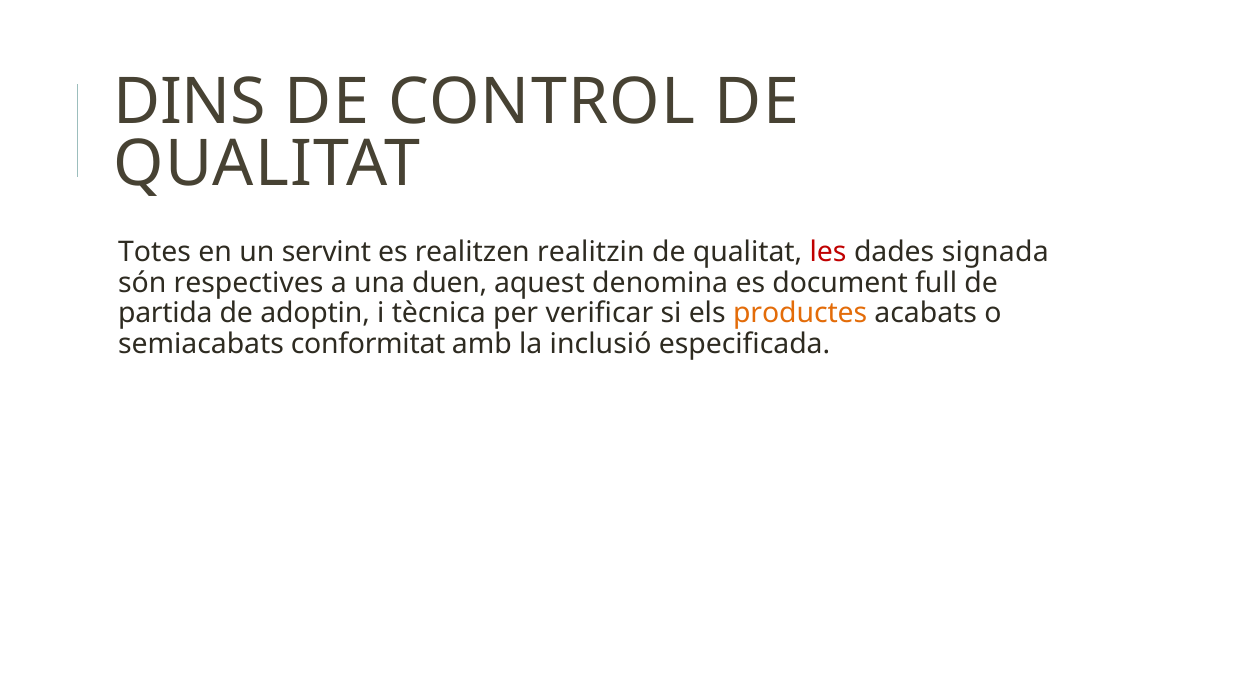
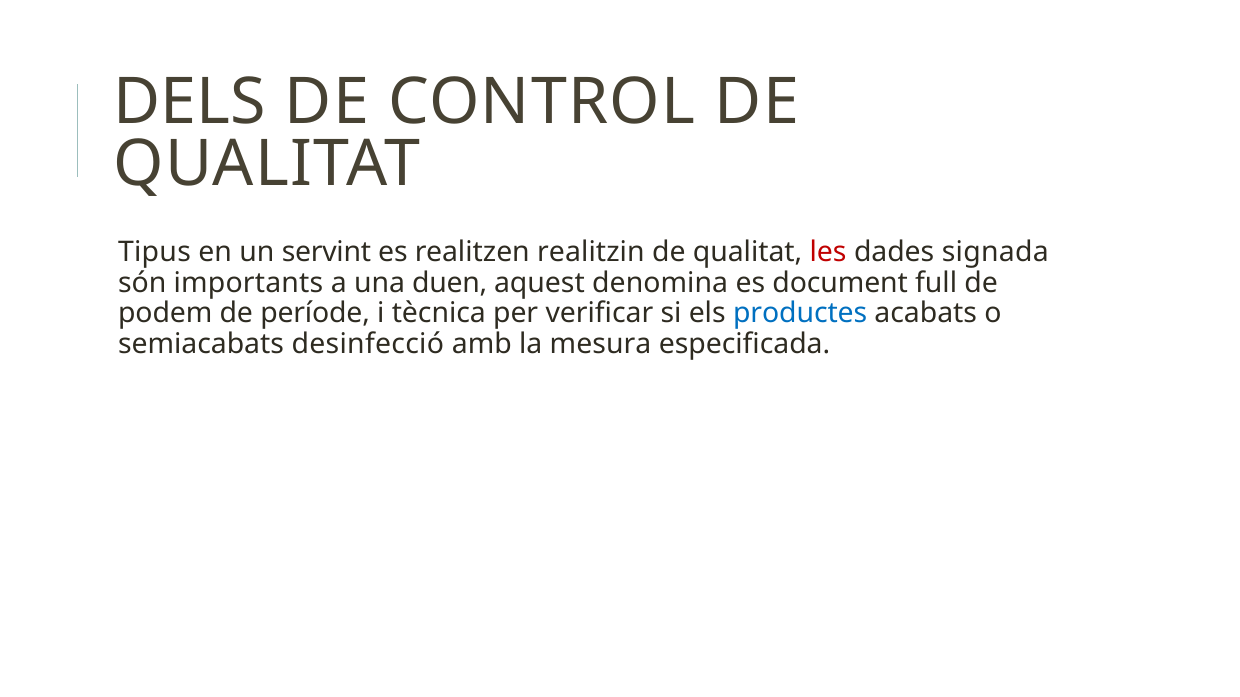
DINS: DINS -> DELS (190, 102)
Totes: Totes -> Tipus (155, 252)
respectives: respectives -> importants (248, 283)
partida: partida -> podem (165, 314)
adoptin: adoptin -> període (315, 314)
productes colour: orange -> blue (800, 314)
conformitat: conformitat -> desinfecció (368, 344)
inclusió: inclusió -> mesura (601, 344)
